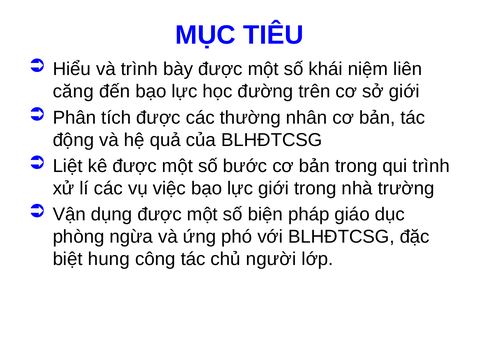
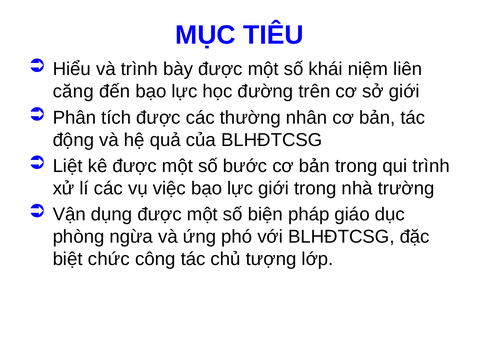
hung: hung -> chức (109, 259)
người: người -> tượng (271, 259)
